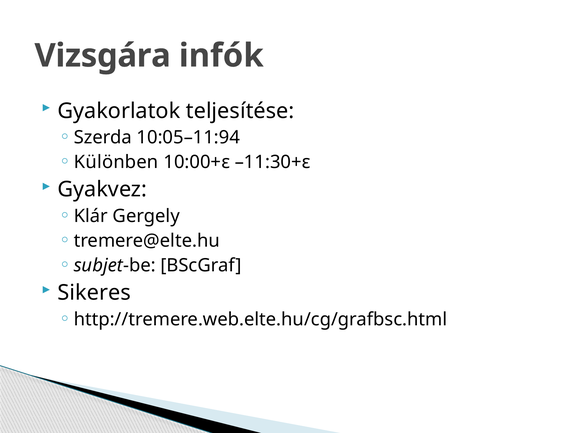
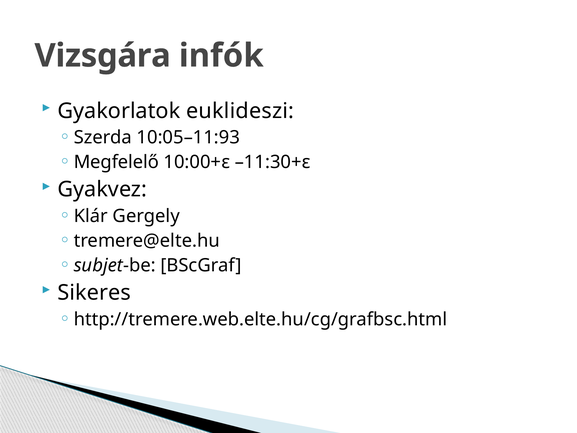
teljesítése: teljesítése -> euklideszi (240, 111)
10:05–11:94: 10:05–11:94 -> 10:05–11:93 (188, 137)
Különben: Különben -> Megfelelő (116, 162)
